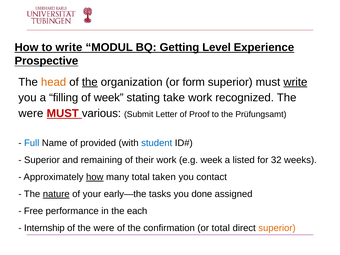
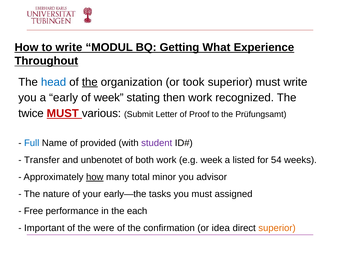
Level: Level -> What (216, 47)
Prospective: Prospective -> Throughout (46, 61)
head colour: orange -> blue (54, 82)
form: form -> took (194, 82)
write underline: present -> none (295, 82)
filling: filling -> early (64, 98)
take: take -> then (174, 98)
were: were -> twice (31, 113)
student colour: blue -> purple (157, 143)
Superior: Superior -> Transfer (42, 160)
remaining: remaining -> unbenotet (102, 160)
their: their -> both (145, 160)
32: 32 -> 54 (276, 160)
taken: taken -> minor (164, 177)
contact: contact -> advisor (212, 177)
nature underline: present -> none (56, 194)
you done: done -> must (202, 194)
Internship: Internship -> Important (44, 228)
or total: total -> idea (221, 228)
